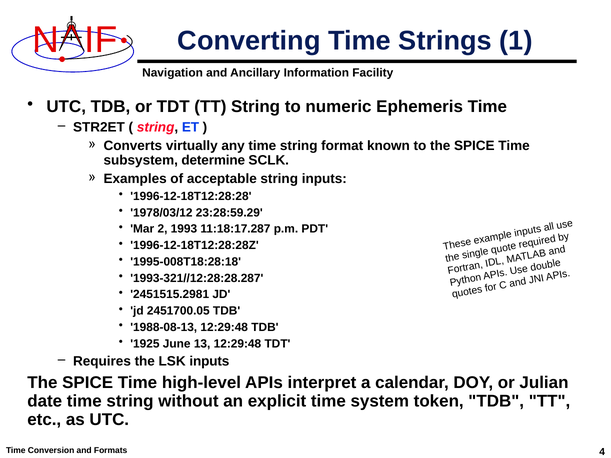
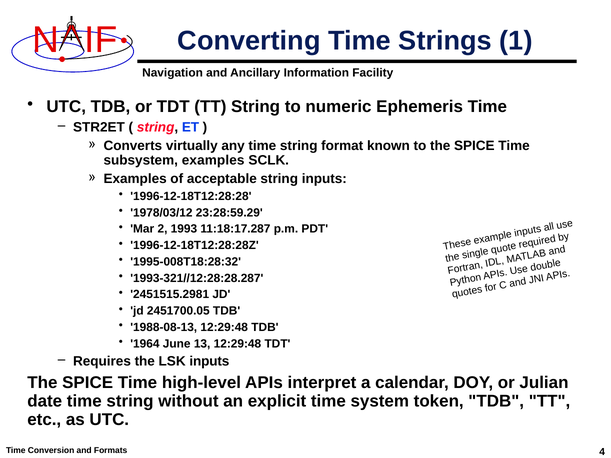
subsystem determine: determine -> examples (213, 161)
1995-008T18:28:18: 1995-008T18:28:18 -> 1995-008T18:28:32 (186, 262)
1925: 1925 -> 1964 (145, 344)
